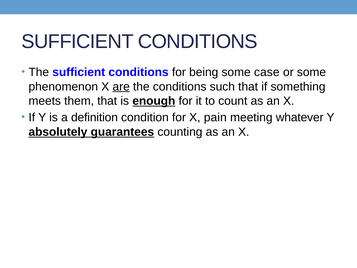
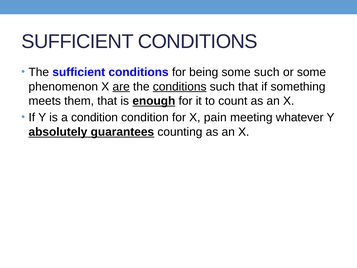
some case: case -> such (267, 72)
conditions underline: none -> present (180, 87)
a definition: definition -> condition (94, 117)
